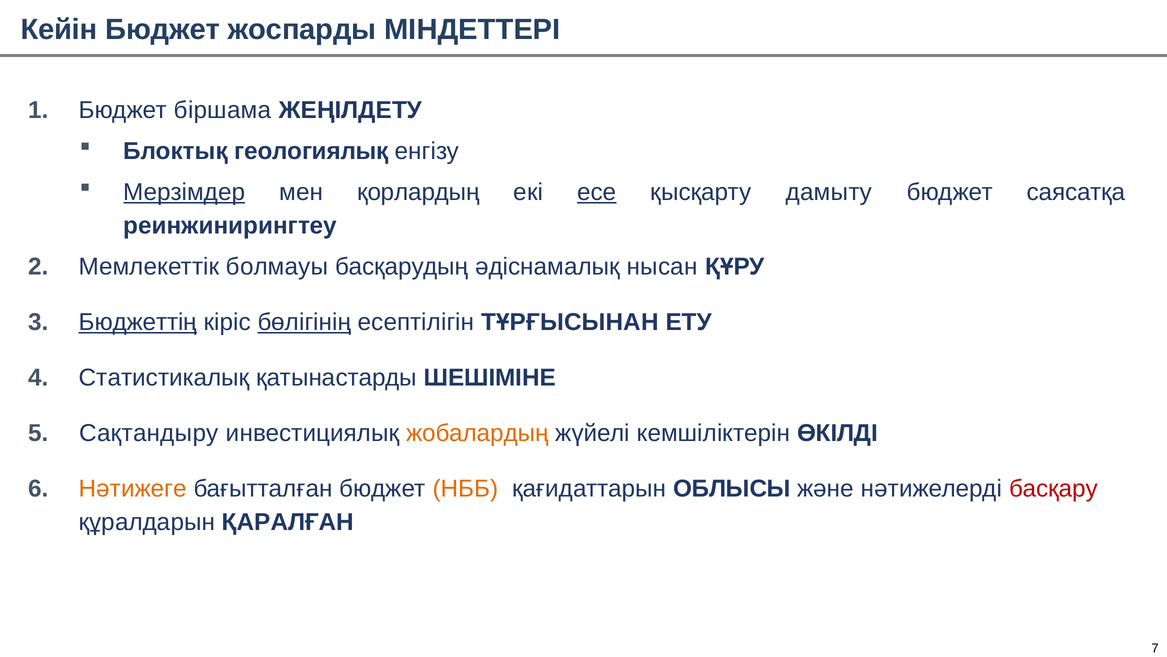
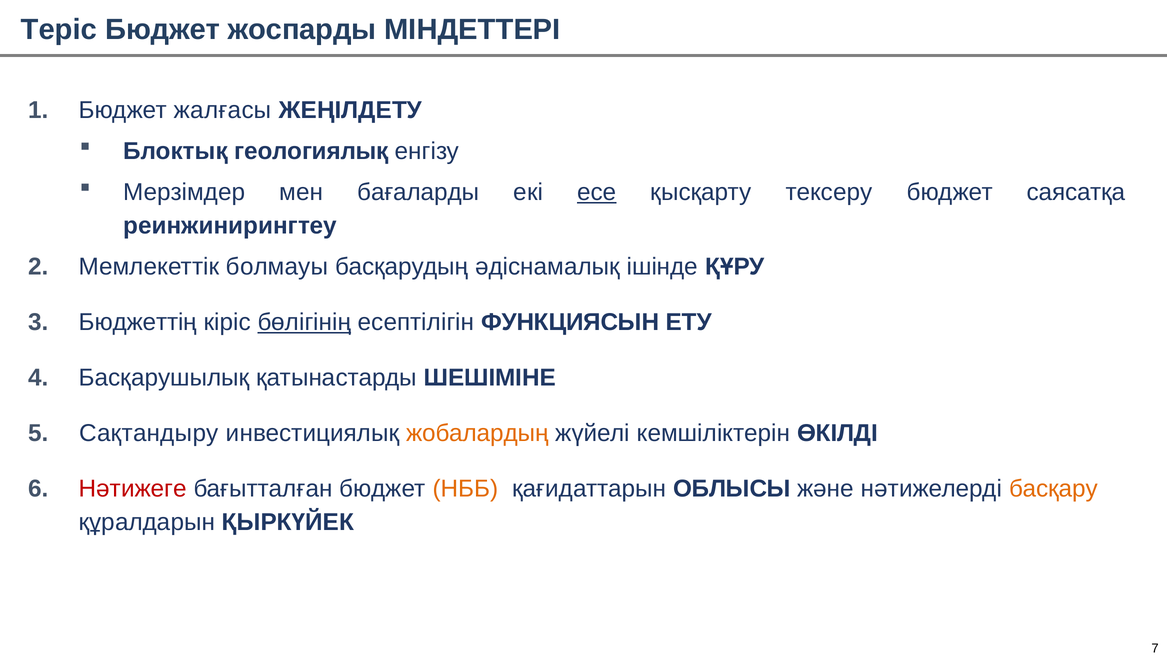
Кейін: Кейін -> Теріс (59, 30)
біршама: біршама -> жалғасы (223, 110)
Мерзімдер underline: present -> none (184, 192)
қорлардың: қорлардың -> бағаларды (418, 192)
дамыту: дамыту -> тексеру (829, 192)
нысан: нысан -> ішінде (662, 266)
Бюджеттің underline: present -> none (138, 322)
ТҰРҒЫСЫНАН: ТҰРҒЫСЫНАН -> ФУНКЦИЯСЫН (570, 322)
Статистикалық: Статистикалық -> Басқарушылық (164, 377)
Нәтижеге colour: orange -> red (133, 488)
басқару colour: red -> orange (1054, 488)
ҚАРАЛҒАН: ҚАРАЛҒАН -> ҚЫРКҮЙЕК (288, 522)
